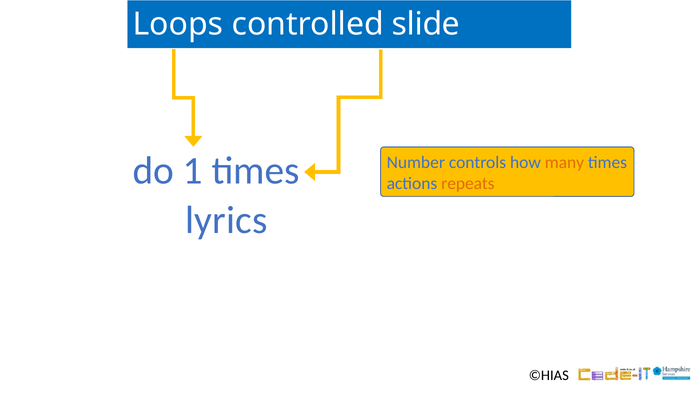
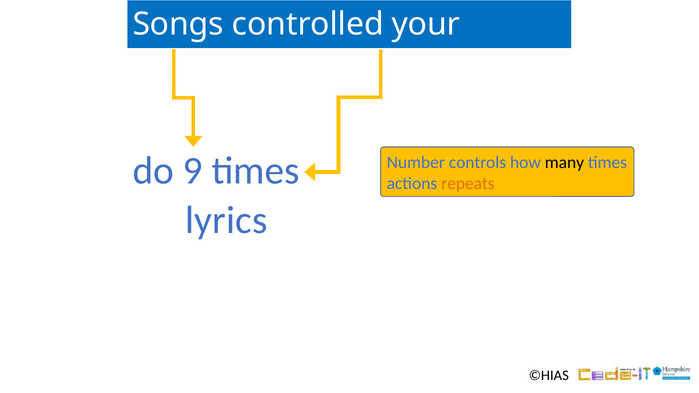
Loops: Loops -> Songs (178, 24)
slide: slide -> your (426, 24)
1: 1 -> 9 (193, 171)
many colour: orange -> black (564, 163)
